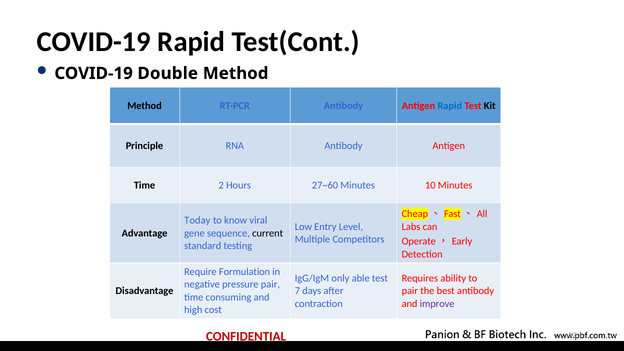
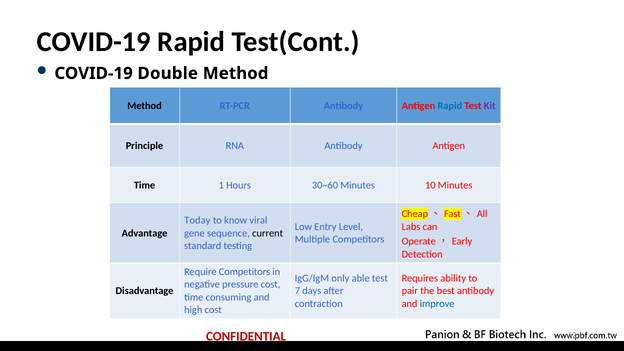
Kit colour: black -> purple (490, 106)
2: 2 -> 1 (221, 185)
27~60: 27~60 -> 30~60 (325, 185)
Require Formulation: Formulation -> Competitors (245, 272)
pressure pair: pair -> cost (271, 285)
improve colour: purple -> blue (437, 304)
